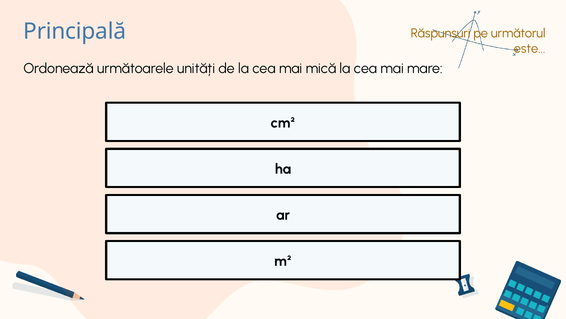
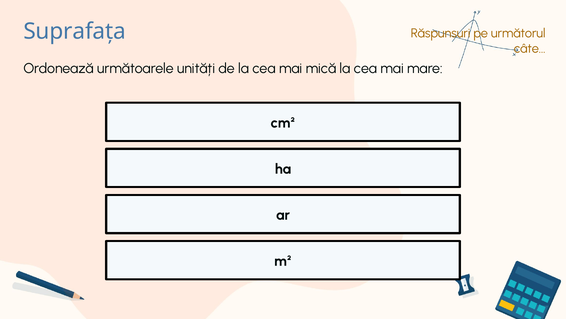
Principală: Principală -> Suprafața (75, 31)
este: este -> câte (530, 49)
